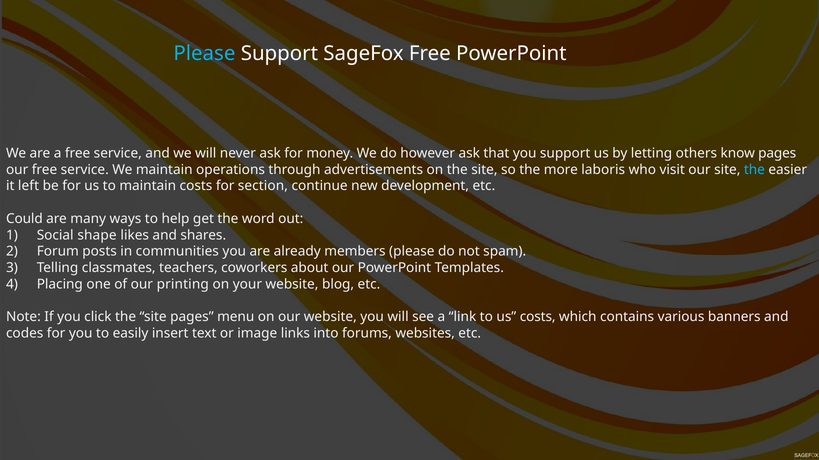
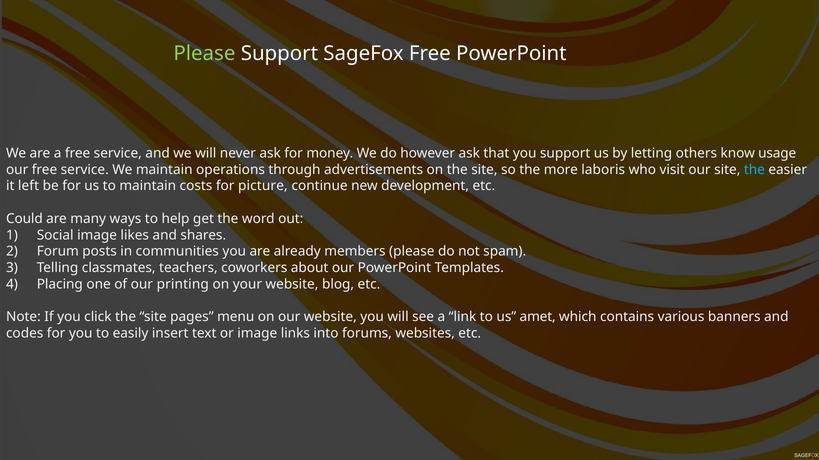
Please colour: light blue -> light green (204, 54)
know pages: pages -> usage (777, 154)
section: section -> picture (263, 186)
Social shape: shape -> image (97, 235)
us costs: costs -> amet (538, 317)
